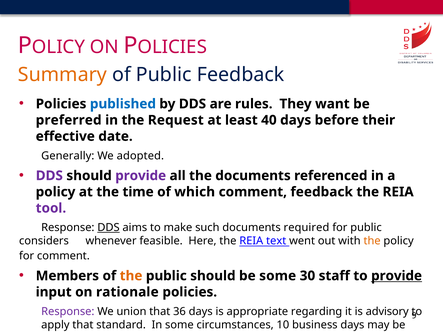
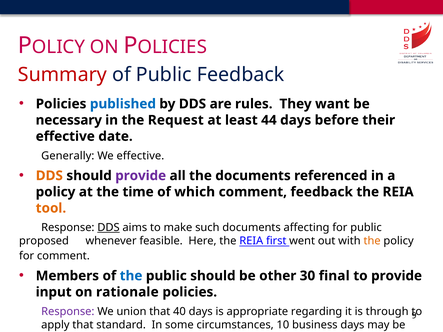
Summary colour: orange -> red (62, 75)
preferred: preferred -> necessary (69, 120)
40: 40 -> 44 (269, 120)
We adopted: adopted -> effective (140, 156)
DDS colour: purple -> orange (49, 176)
tool colour: purple -> orange (51, 208)
required: required -> affecting (307, 228)
considers: considers -> proposed (44, 241)
text: text -> first (276, 241)
the colour: orange -> blue (131, 276)
be some: some -> other (278, 276)
staff: staff -> final (334, 276)
provide underline: present -> none (397, 276)
36: 36 -> 40 (179, 312)
advisory: advisory -> through (387, 312)
